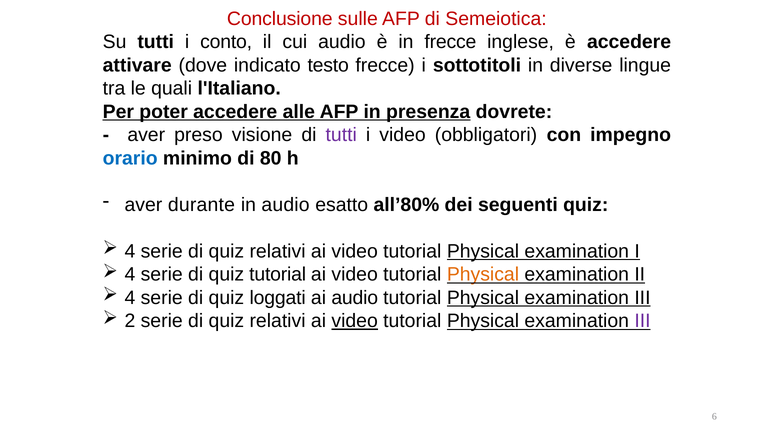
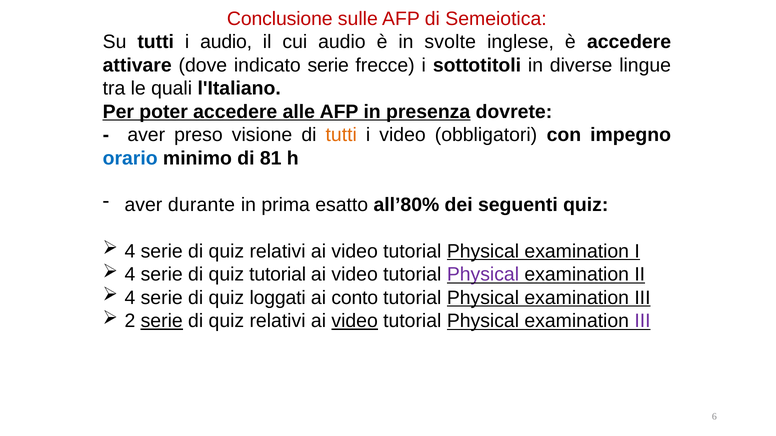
i conto: conto -> audio (226, 42)
in frecce: frecce -> svolte (450, 42)
indicato testo: testo -> serie (328, 65)
tutti colour: purple -> orange (341, 135)
80: 80 -> 81 (271, 158)
in audio: audio -> prima (286, 205)
Physical colour: orange -> purple (483, 275)
ai audio: audio -> conto (355, 298)
serie underline: none -> present (162, 321)
